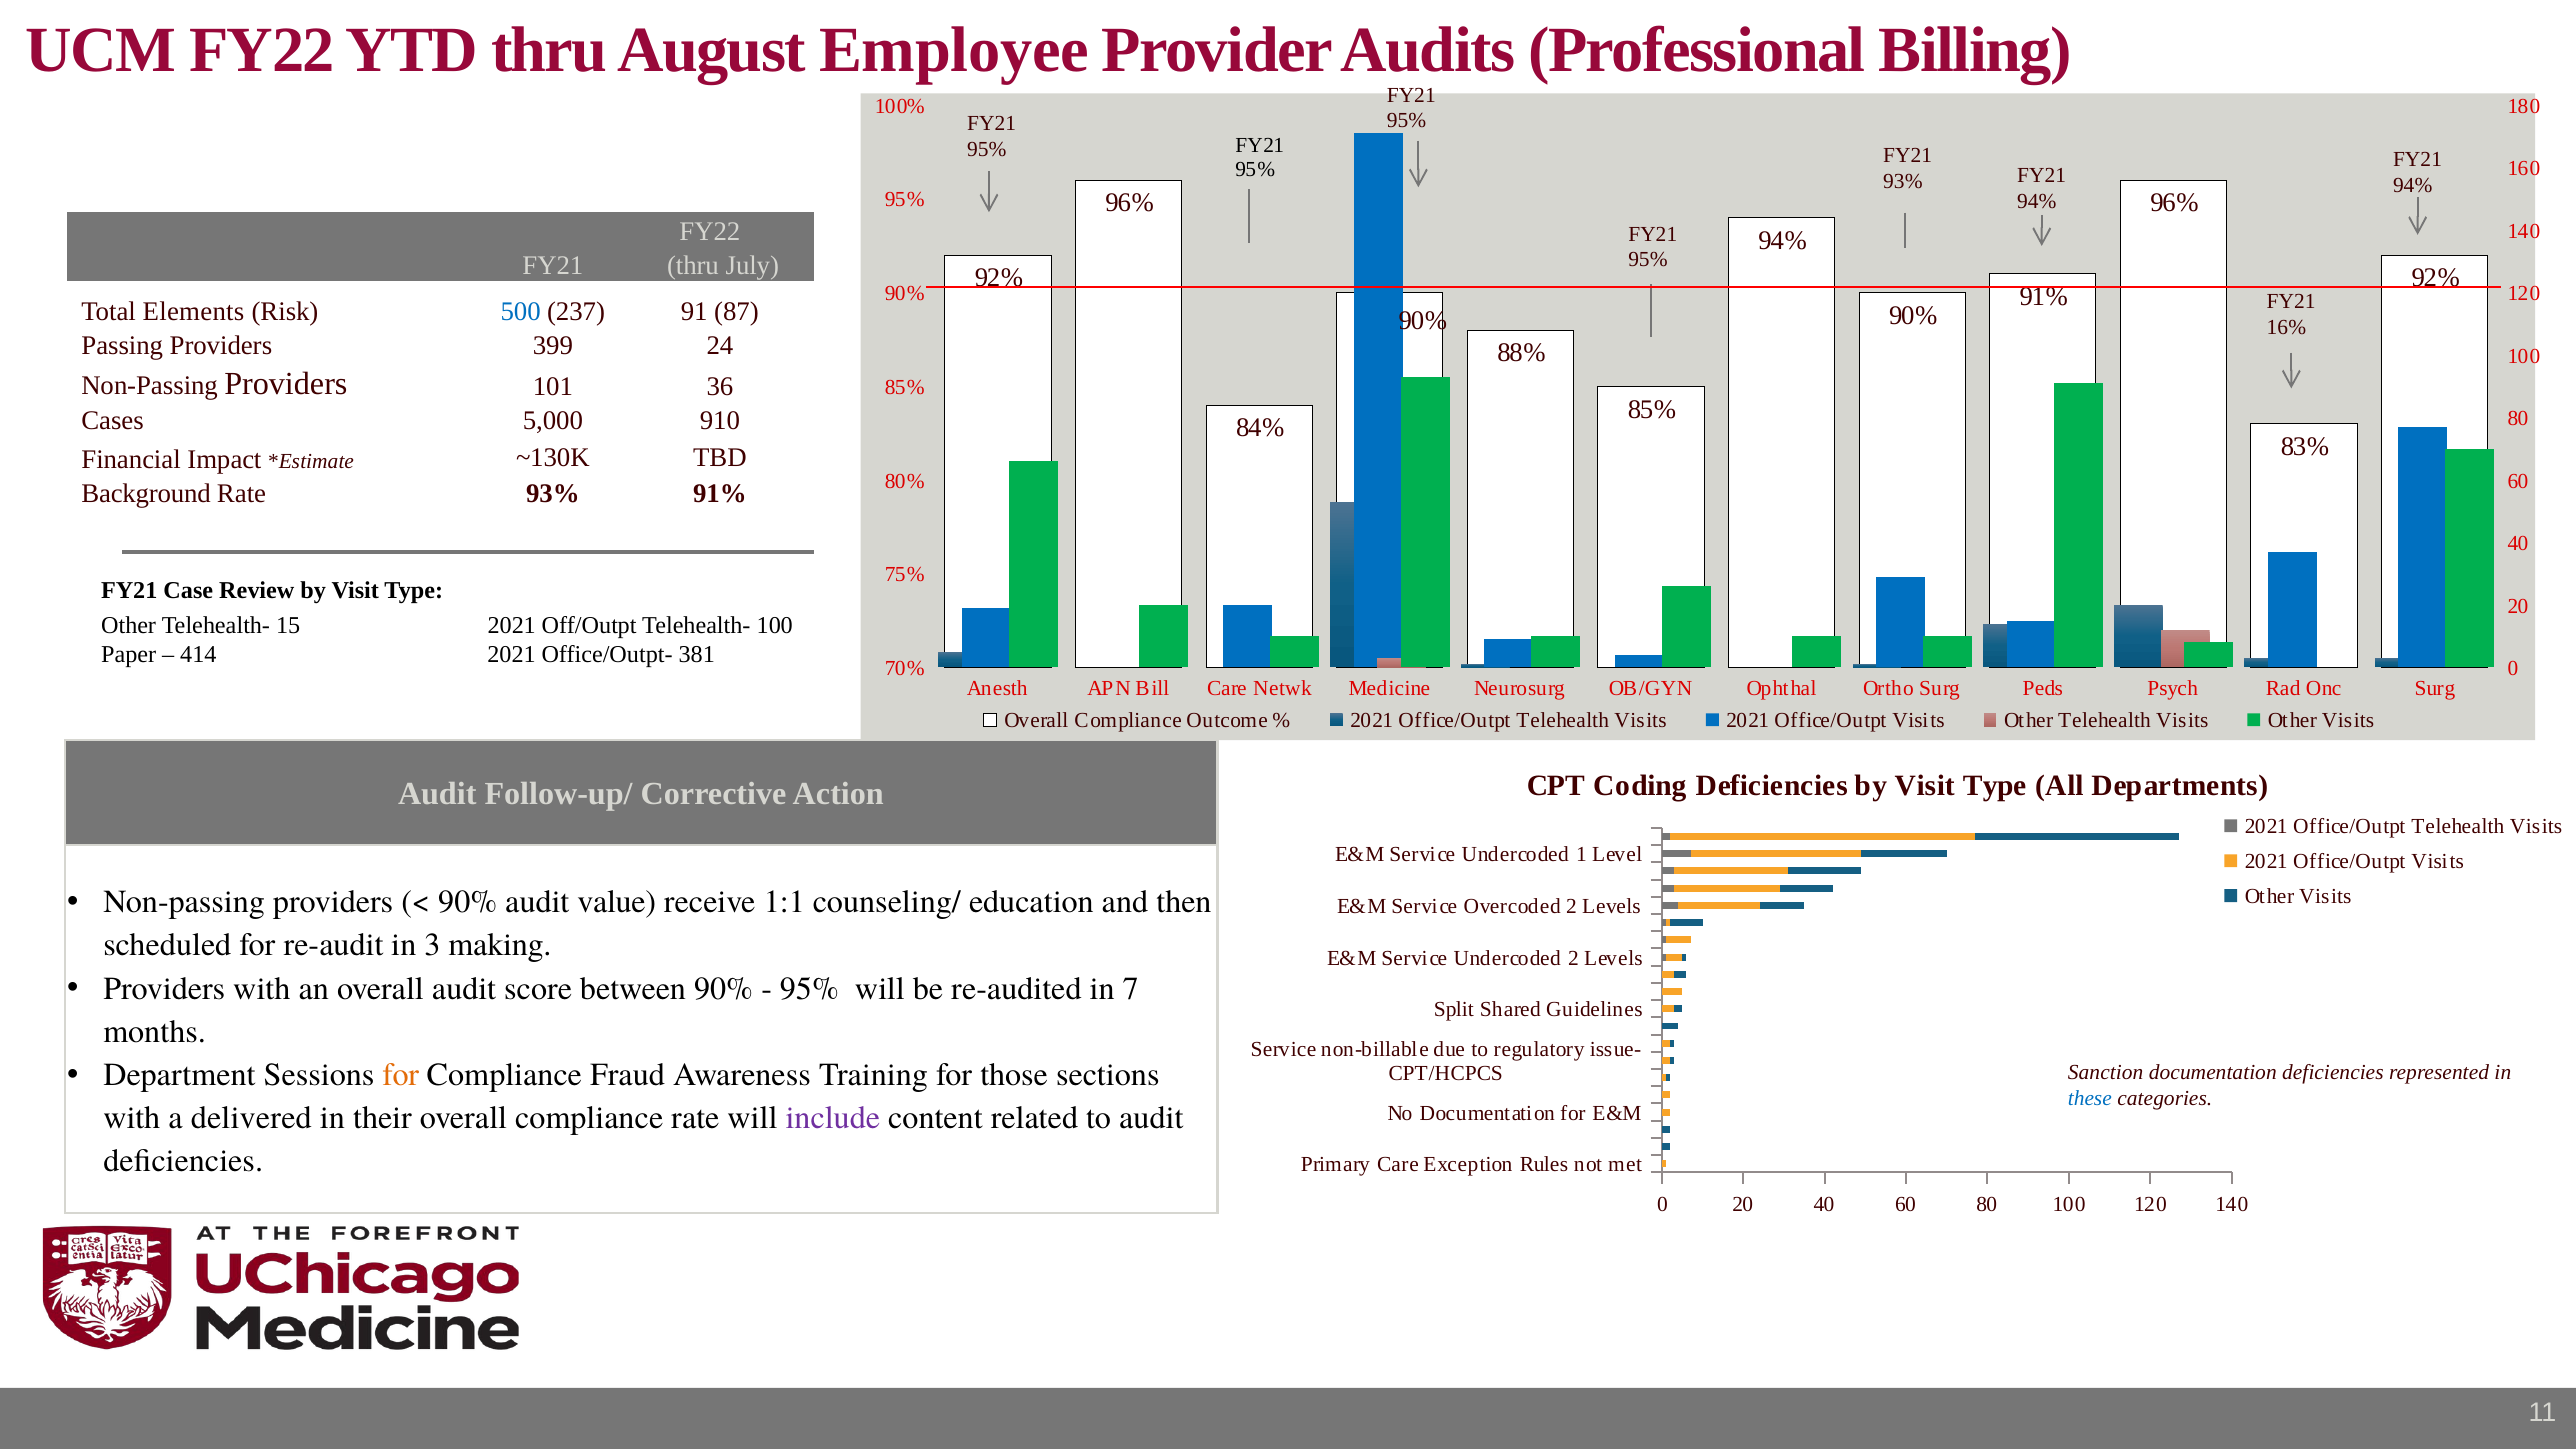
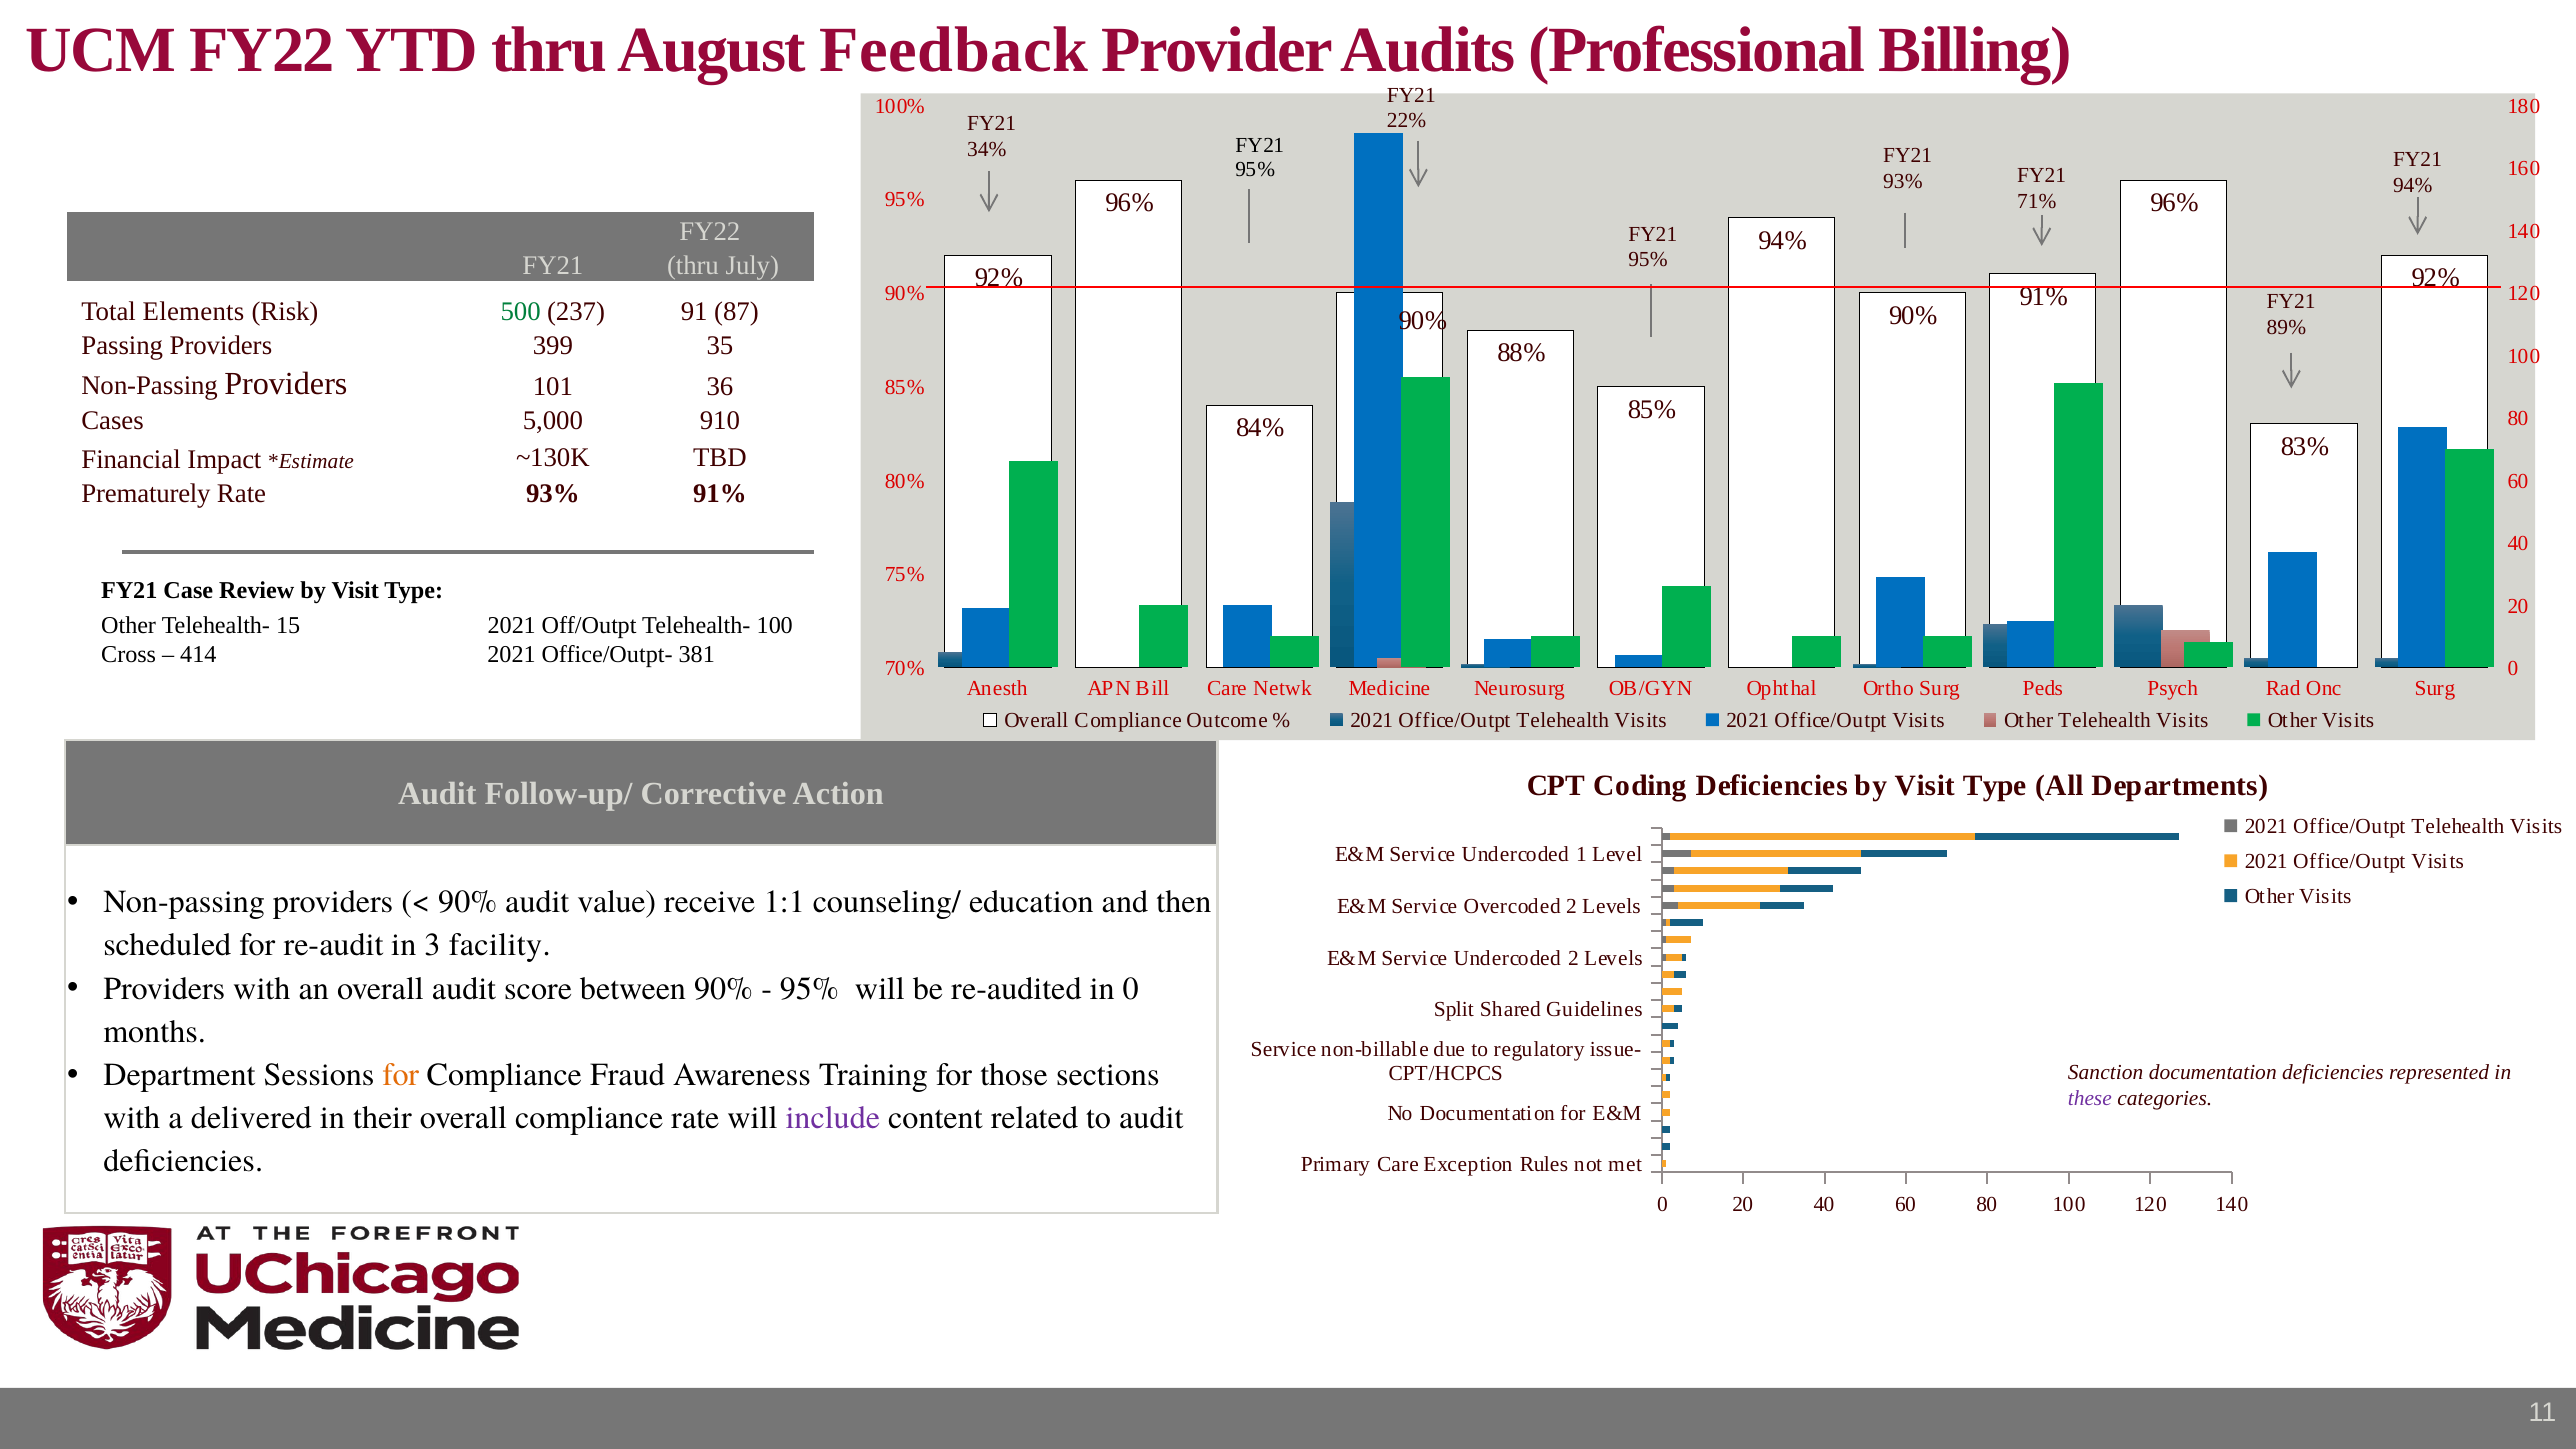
Employee: Employee -> Feedback (954, 50)
95%: 95% -> 22% (1407, 121)
95%: 95% -> 34% (987, 150)
94%: 94% -> 71% (2037, 201)
500 colour: blue -> green (521, 312)
16%: 16% -> 89% (2286, 327)
24: 24 -> 35 (720, 346)
Background: Background -> Prematurely (146, 493)
Paper: Paper -> Cross (129, 655)
making: making -> facility (500, 945)
in 7: 7 -> 0 (1131, 989)
these colour: blue -> purple (2090, 1098)
